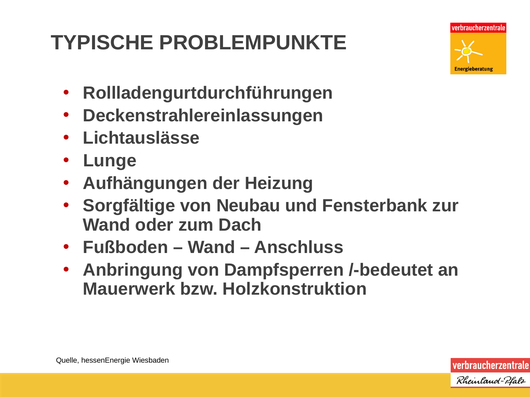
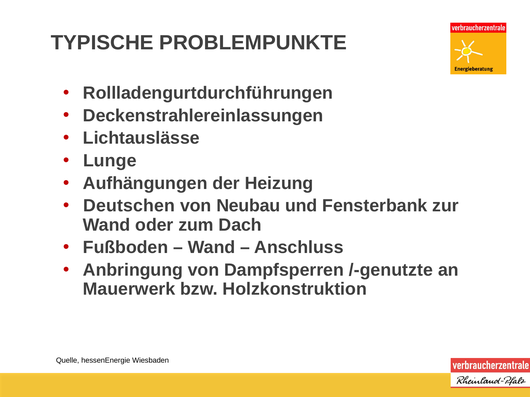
Sorgfältige: Sorgfältige -> Deutschen (129, 206)
/-bedeutet: /-bedeutet -> /-genutzte (391, 270)
